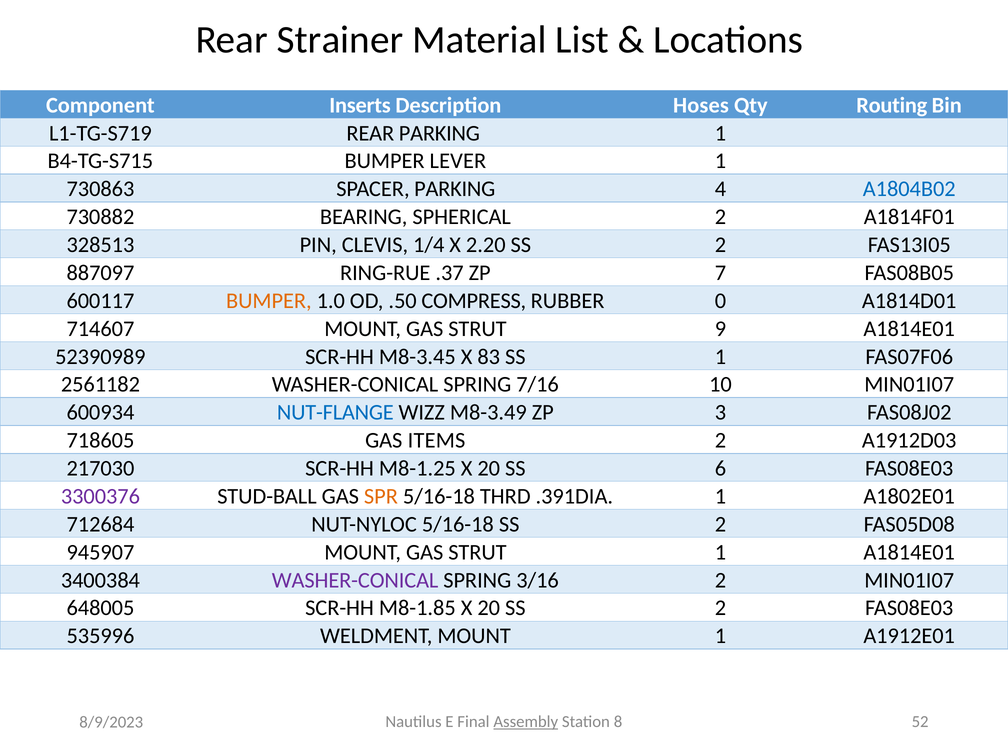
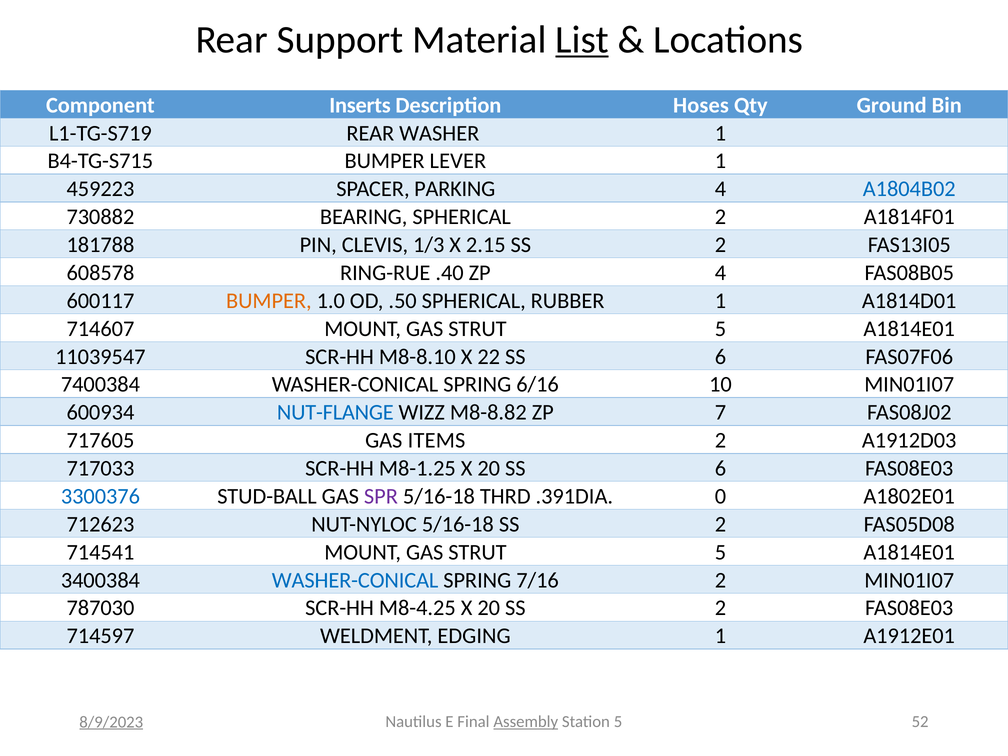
Strainer: Strainer -> Support (340, 40)
List underline: none -> present (582, 40)
Routing: Routing -> Ground (892, 105)
REAR PARKING: PARKING -> WASHER (439, 133)
730863: 730863 -> 459223 (100, 189)
328513: 328513 -> 181788 (100, 245)
1/4: 1/4 -> 1/3 (429, 245)
2.20: 2.20 -> 2.15 (486, 245)
887097: 887097 -> 608578 (100, 273)
.37: .37 -> .40 (450, 273)
ZP 7: 7 -> 4 (720, 273)
.50 COMPRESS: COMPRESS -> SPHERICAL (474, 301)
RUBBER 0: 0 -> 1 (720, 301)
9: 9 -> 5 (720, 329)
52390989: 52390989 -> 11039547 (100, 357)
M8-3.45: M8-3.45 -> M8-8.10 (417, 357)
83: 83 -> 22 (489, 357)
1: 1 -> 6 (720, 357)
2561182: 2561182 -> 7400384 (100, 385)
7/16: 7/16 -> 6/16 (538, 385)
M8-3.49: M8-3.49 -> M8-8.82 (488, 413)
3: 3 -> 7 (720, 413)
718605: 718605 -> 717605 (100, 440)
217030: 217030 -> 717033 (100, 468)
3300376 colour: purple -> blue (100, 496)
SPR colour: orange -> purple (381, 496)
.391DIA 1: 1 -> 0 (720, 496)
712684: 712684 -> 712623 (100, 524)
945907: 945907 -> 714541 (100, 552)
1: 1 -> 5 (720, 552)
WASHER-CONICAL colour: purple -> blue (355, 580)
3/16: 3/16 -> 7/16 (538, 580)
648005: 648005 -> 787030 (100, 608)
M8-1.85: M8-1.85 -> M8-4.25 (417, 608)
535996: 535996 -> 714597 (100, 636)
WELDMENT MOUNT: MOUNT -> EDGING (474, 636)
Station 8: 8 -> 5 (618, 722)
8/9/2023 underline: none -> present (111, 722)
